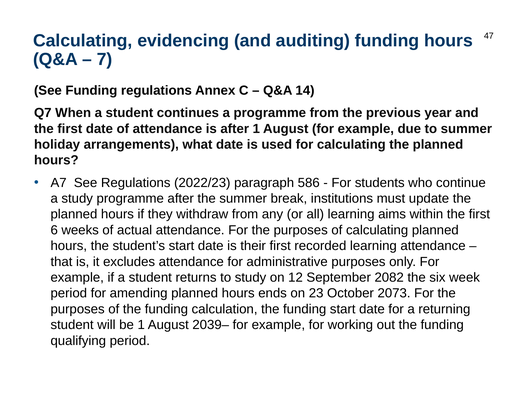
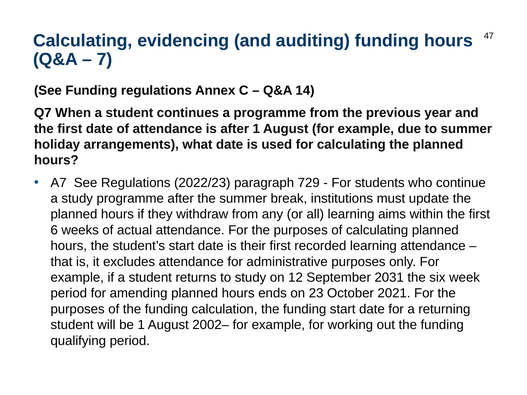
586: 586 -> 729 (309, 183)
2082: 2082 -> 2031 (389, 278)
2073: 2073 -> 2021 (394, 293)
2039–: 2039– -> 2002– (211, 325)
